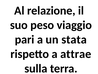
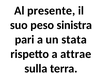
relazione: relazione -> presente (51, 11)
viaggio: viaggio -> sinistra (74, 25)
